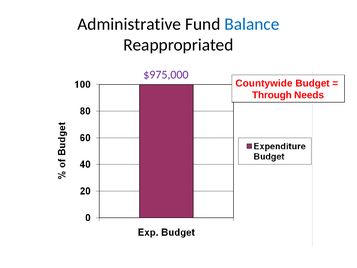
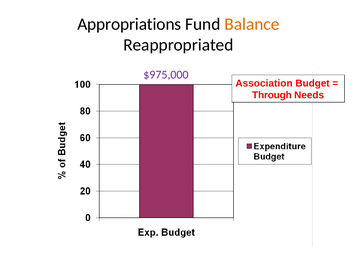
Administrative: Administrative -> Appropriations (129, 24)
Balance colour: blue -> orange (252, 24)
Countywide: Countywide -> Association (264, 83)
